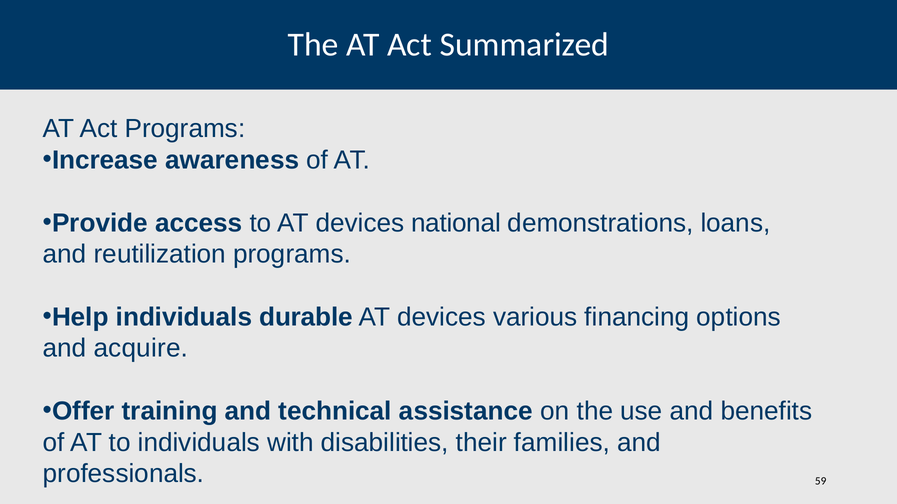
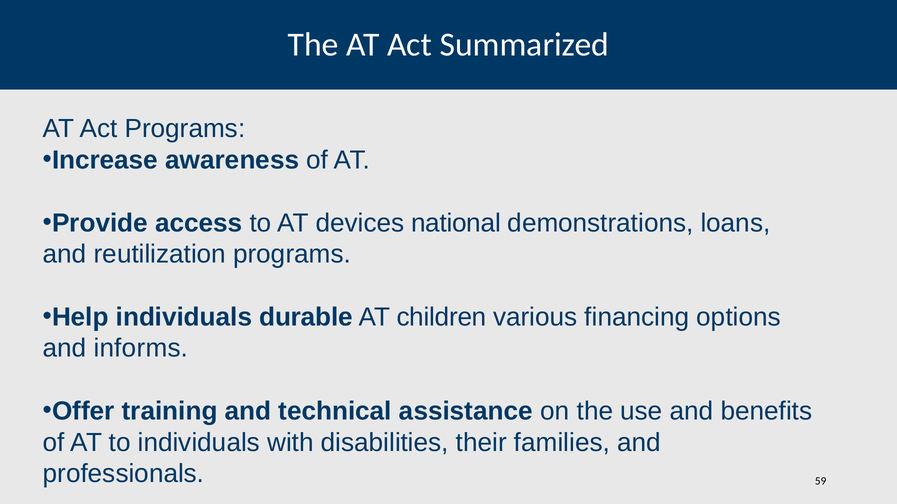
devices: devices -> children (442, 317)
acquire: acquire -> informs (141, 349)
